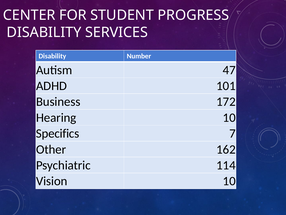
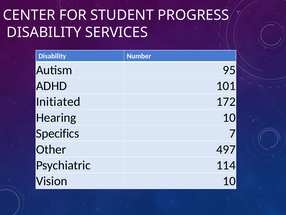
47: 47 -> 95 (229, 70)
Business: Business -> Initiated (58, 102)
162: 162 -> 497 (226, 149)
